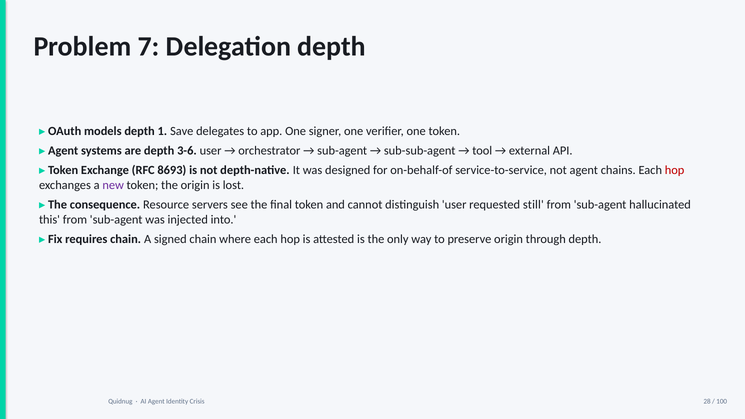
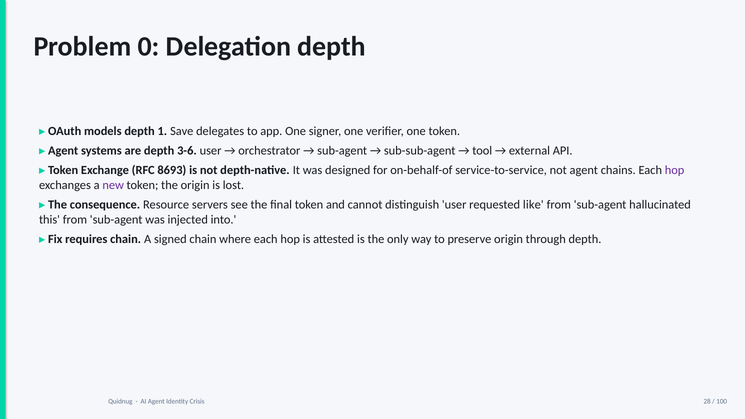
7: 7 -> 0 (149, 47)
hop colour: red -> purple (675, 170)
still: still -> like (533, 205)
